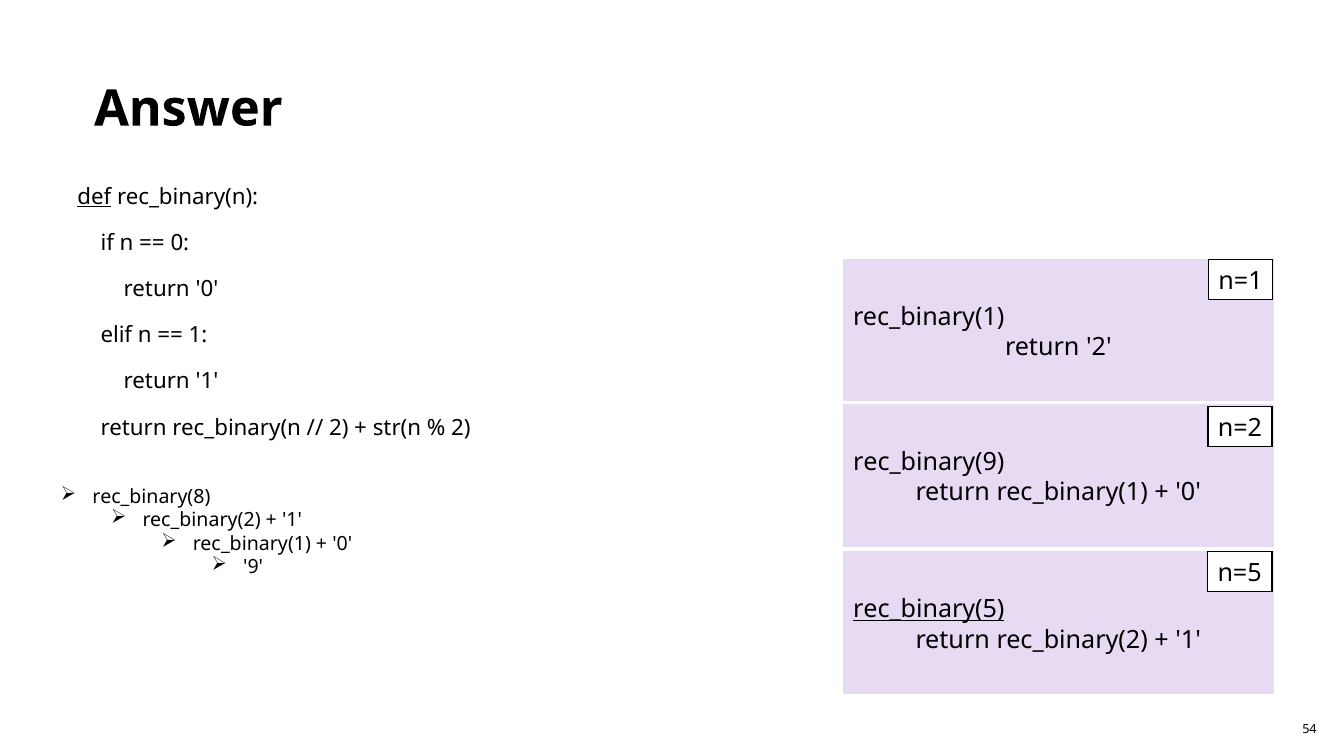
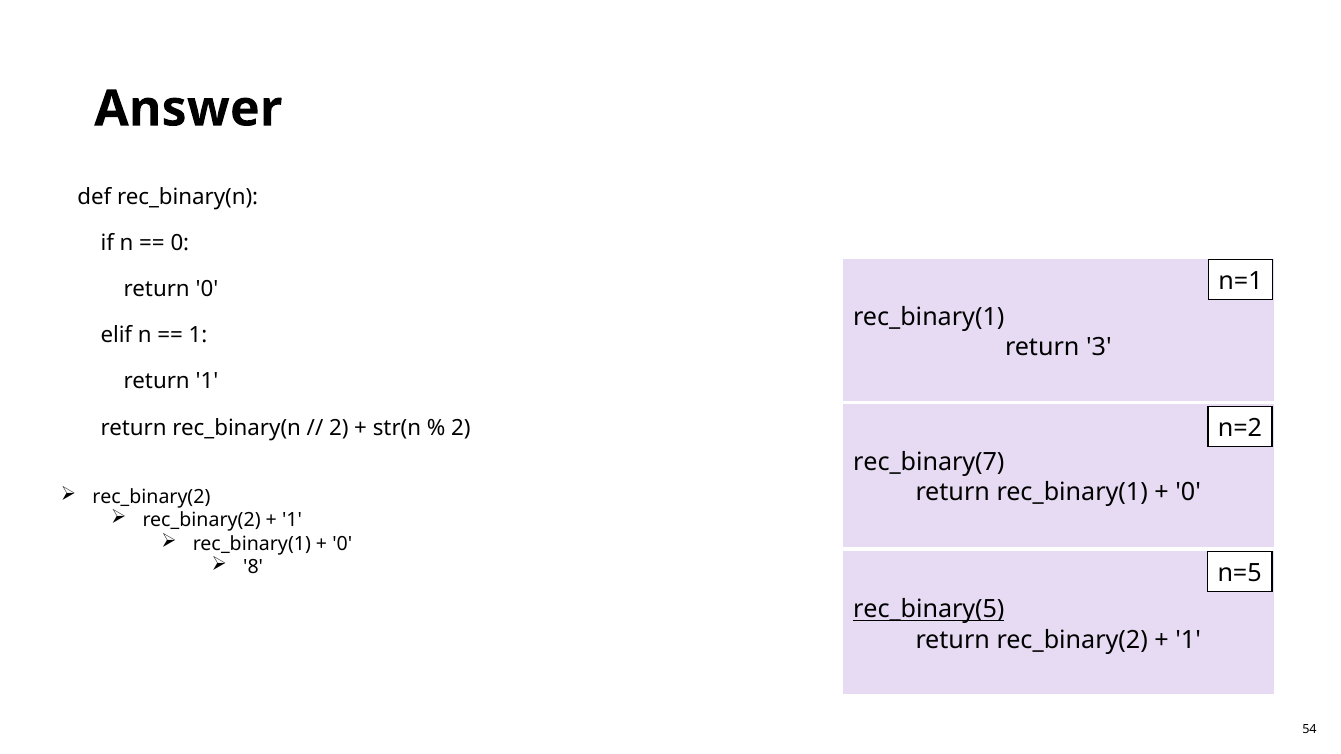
def underline: present -> none (94, 197)
return 2: 2 -> 3 (1099, 347)
rec_binary(9: rec_binary(9 -> rec_binary(7 (929, 463)
rec_binary(8: rec_binary(8 -> rec_binary(2 (151, 497)
9: 9 -> 8 (253, 568)
